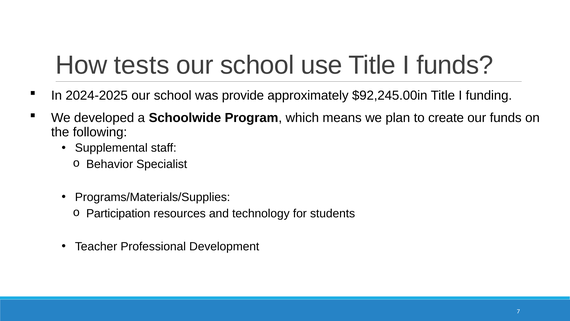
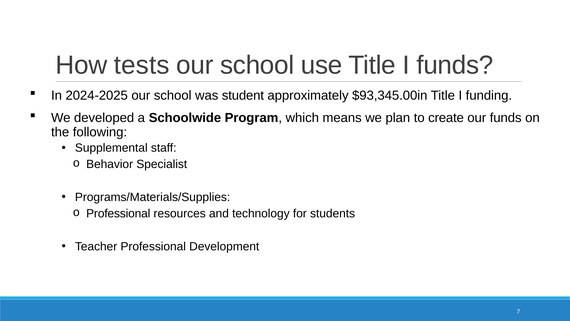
provide: provide -> student (243, 95)
$92,245.00in: $92,245.00in -> $93,345.00in (390, 95)
Participation: Participation -> Professional (118, 213)
